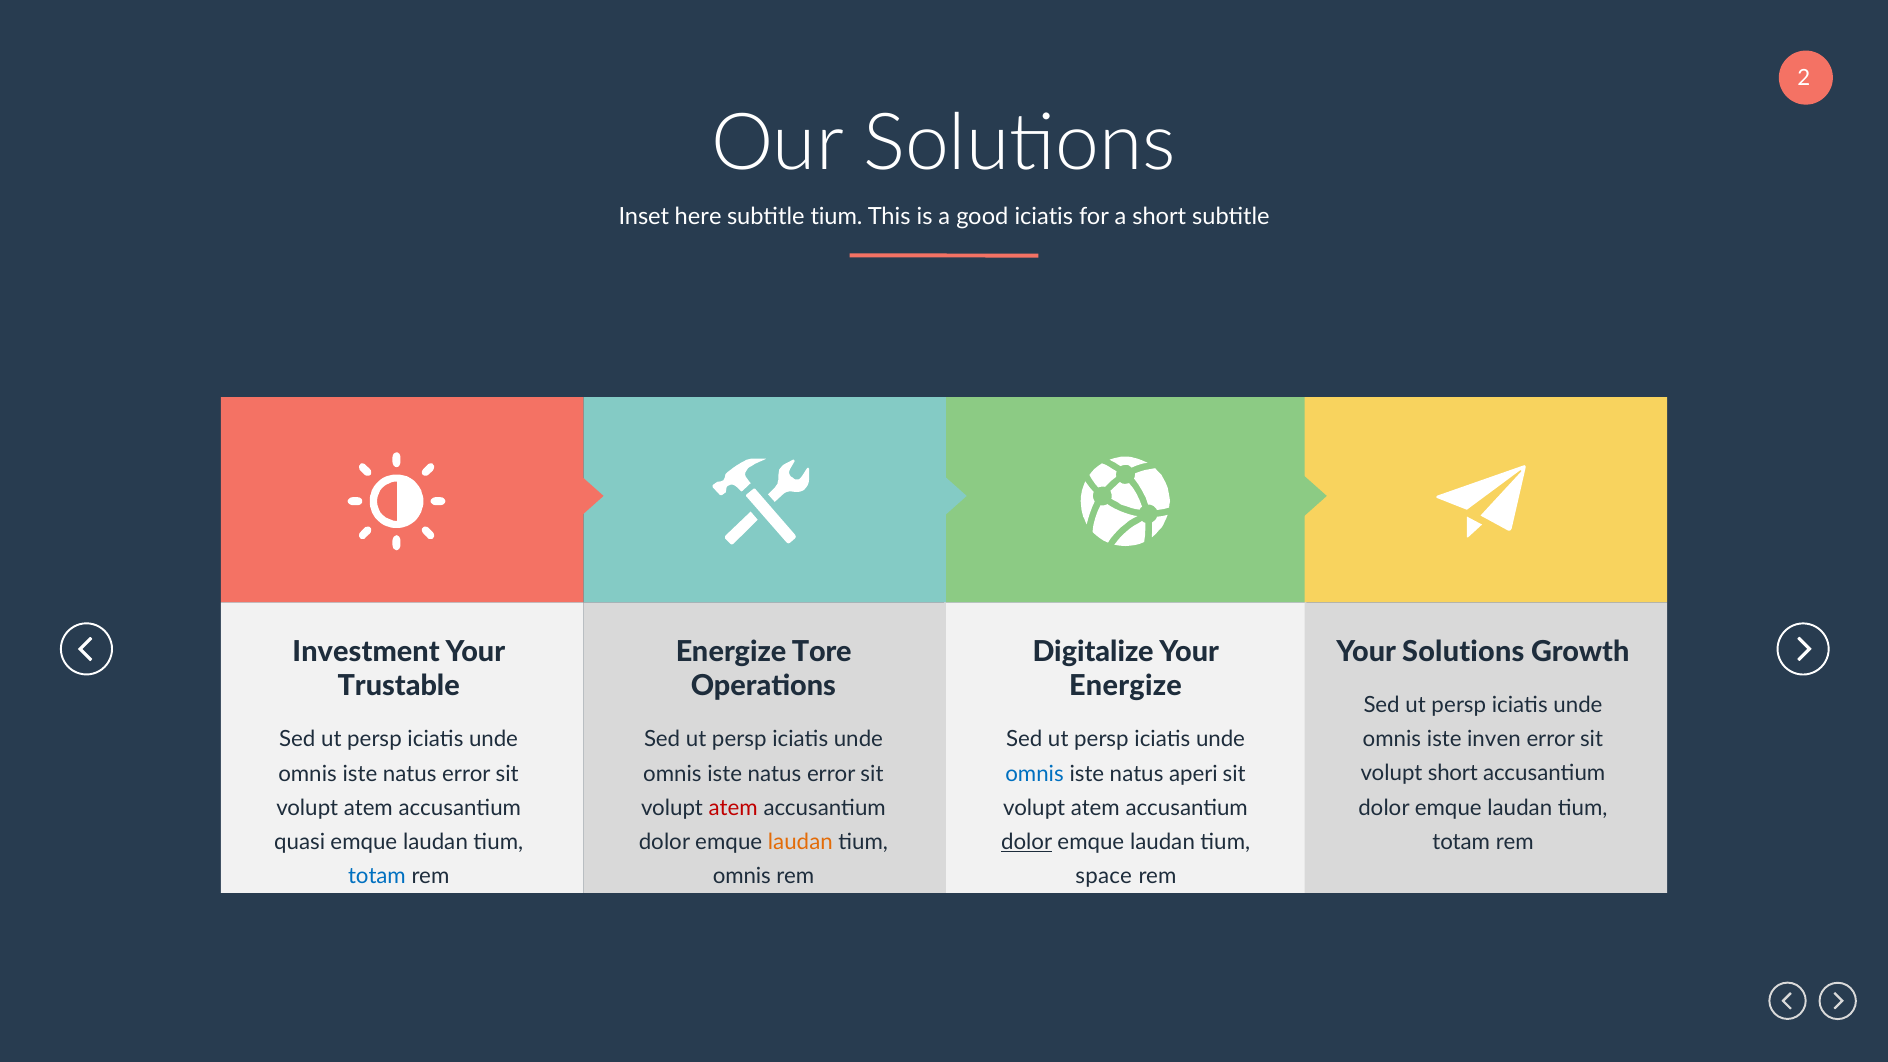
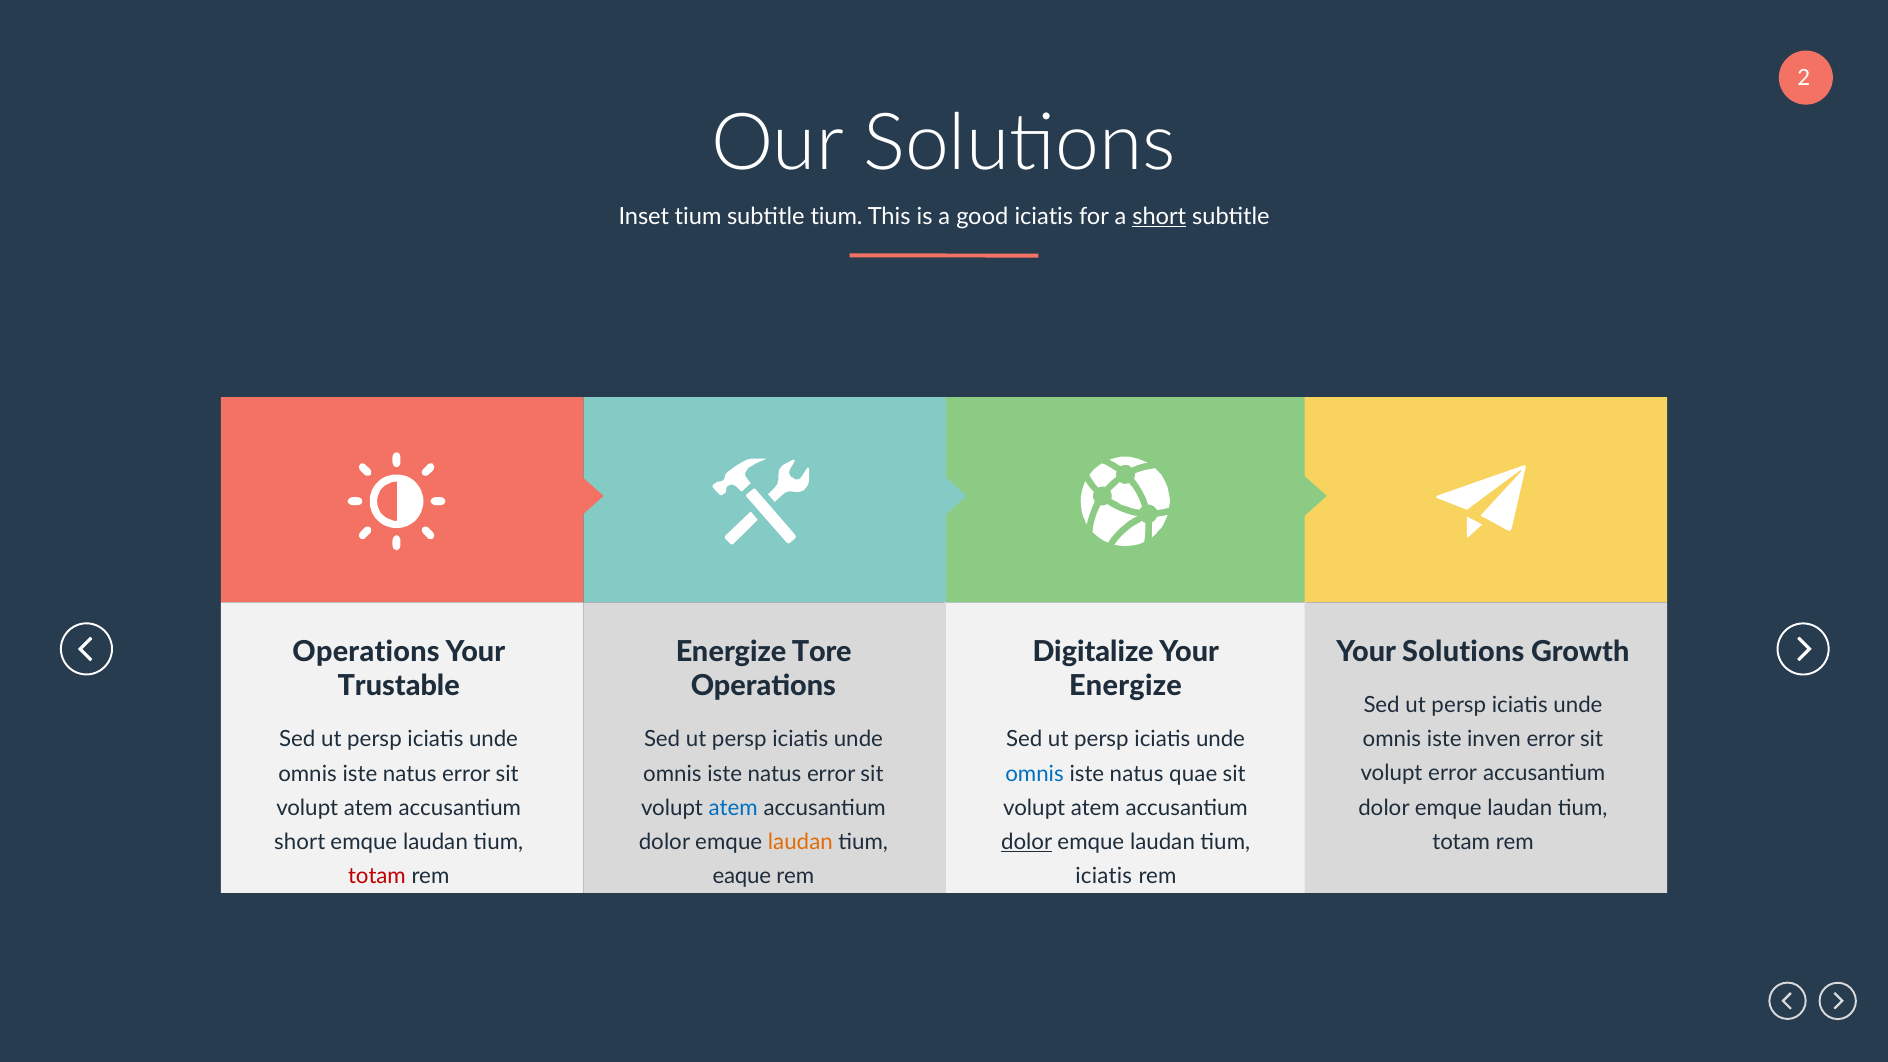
Inset here: here -> tium (698, 216)
short underline: none -> present (1159, 216)
Investment: Investment -> Operations (366, 652)
aperi: aperi -> quae (1193, 774)
volupt short: short -> error (1453, 774)
atem colour: red -> blue (733, 808)
quasi: quasi -> short (300, 842)
totam colour: blue -> red (377, 876)
omnis: omnis -> eaque (742, 876)
space: space -> iciatis (1104, 876)
